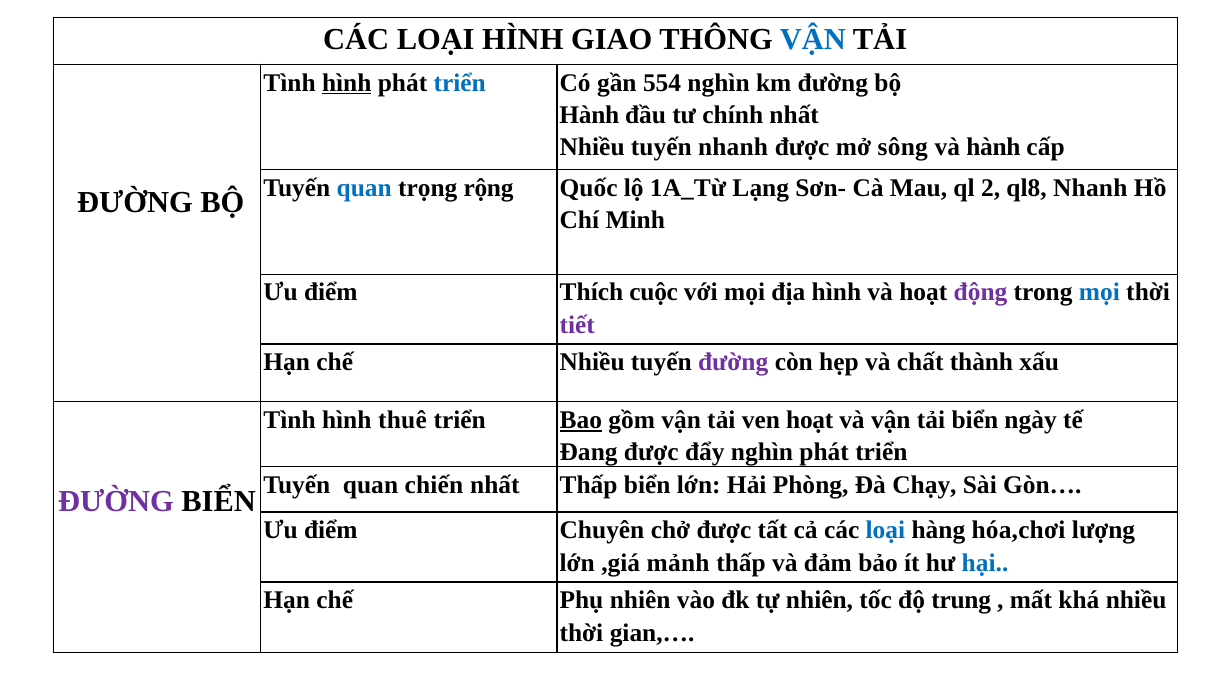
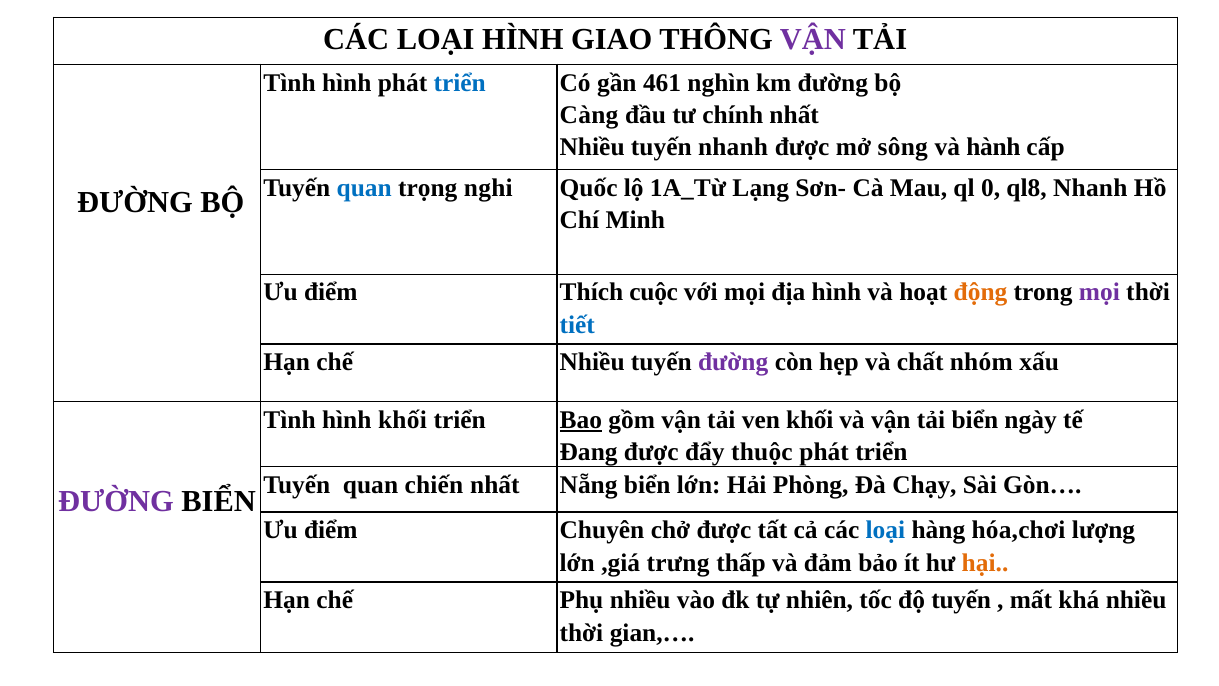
VẬN colour: blue -> purple (813, 39)
hình underline: present -> none (347, 83)
554: 554 -> 461 (662, 83)
Hành: Hành -> Càng (589, 115)
rộng: rộng -> nghi (488, 188)
2: 2 -> 0 (991, 188)
động colour: purple -> orange (981, 292)
mọi colour: blue -> purple (1099, 292)
tiết colour: purple -> blue (577, 325)
thành: thành -> nhóm (981, 362)
hình thuê: thuê -> khối (402, 420)
ven hoạt: hoạt -> khối (810, 420)
đẩy nghìn: nghìn -> thuộc (762, 452)
nhất Thấp: Thấp -> Nẵng (589, 485)
mảnh: mảnh -> trưng (678, 563)
hại colour: blue -> orange (985, 563)
Phụ nhiên: nhiên -> nhiều (640, 600)
độ trung: trung -> tuyến (961, 600)
